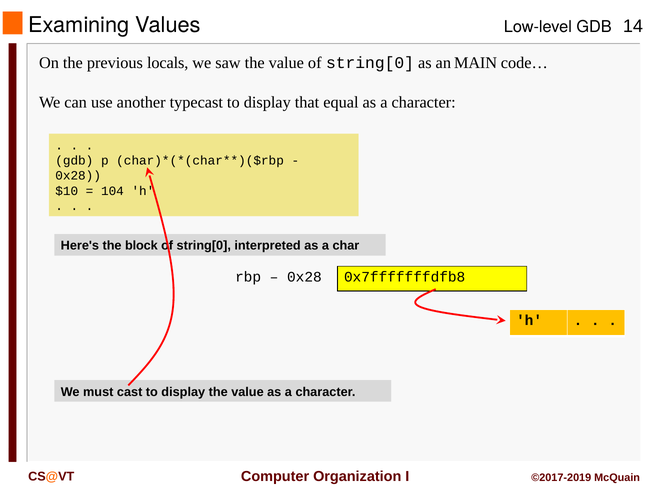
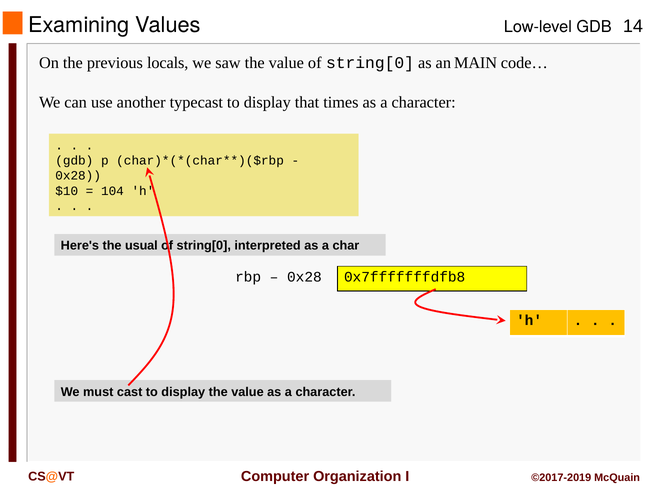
equal: equal -> times (341, 102)
block: block -> usual (141, 246)
